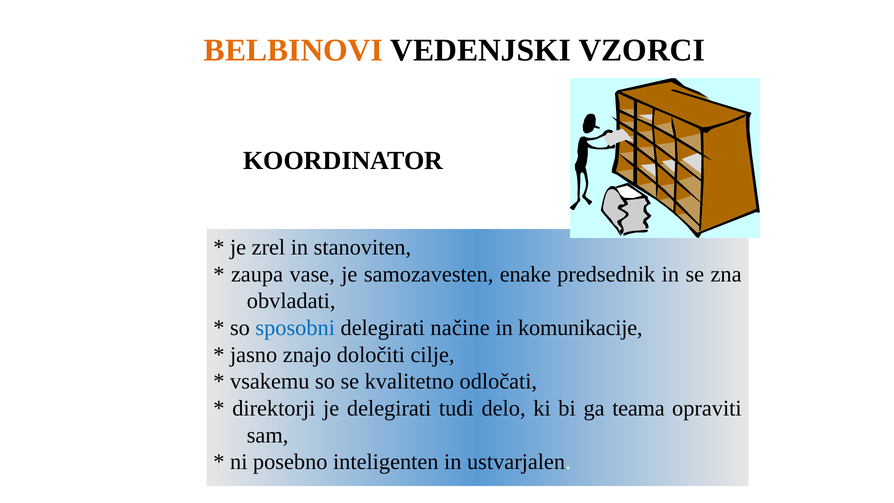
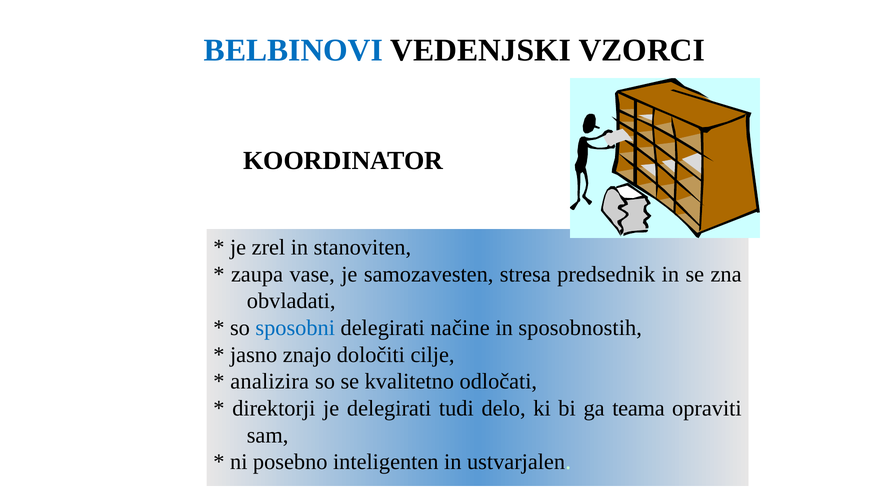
BELBINOVI colour: orange -> blue (294, 50)
enake: enake -> stresa (525, 274)
komunikacije: komunikacije -> sposobnostih (580, 328)
vsakemu: vsakemu -> analizira (270, 381)
